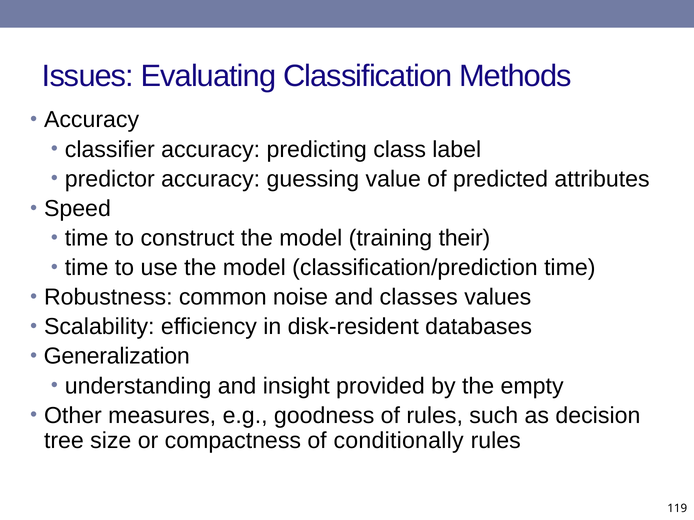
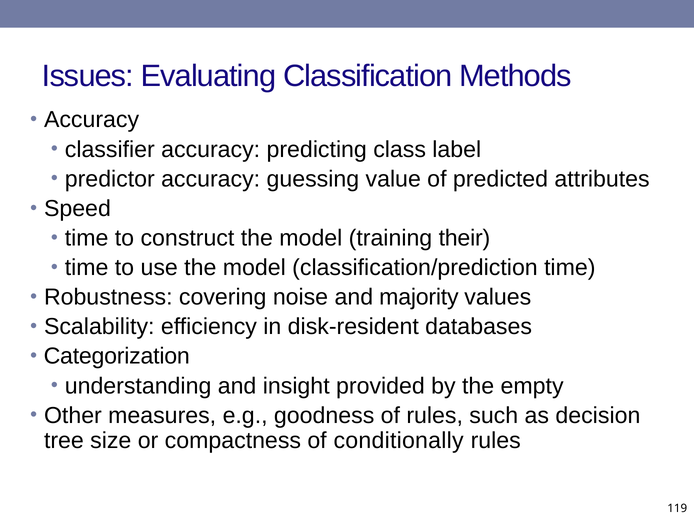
common: common -> covering (223, 298)
classes: classes -> majority (419, 298)
Generalization: Generalization -> Categorization (117, 357)
